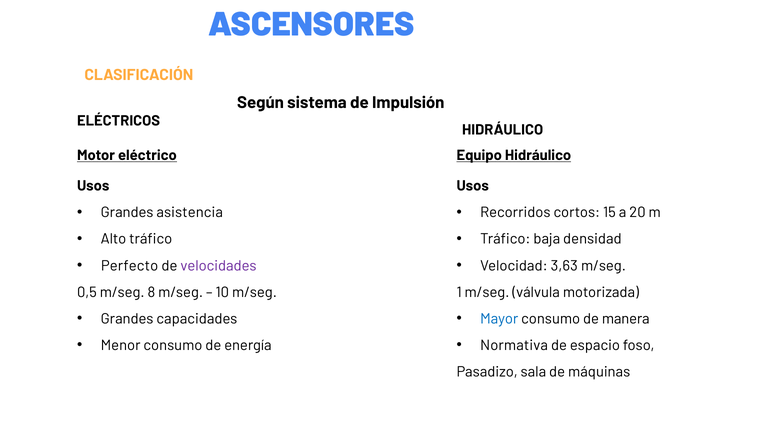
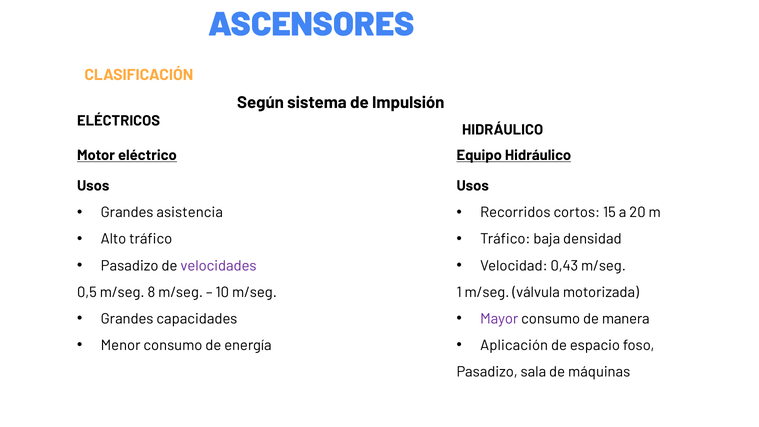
Perfecto: Perfecto -> Pasadizo (130, 266)
3,63: 3,63 -> 0,43 (564, 266)
Mayor colour: blue -> purple (499, 319)
Normativa: Normativa -> Aplicación (514, 345)
